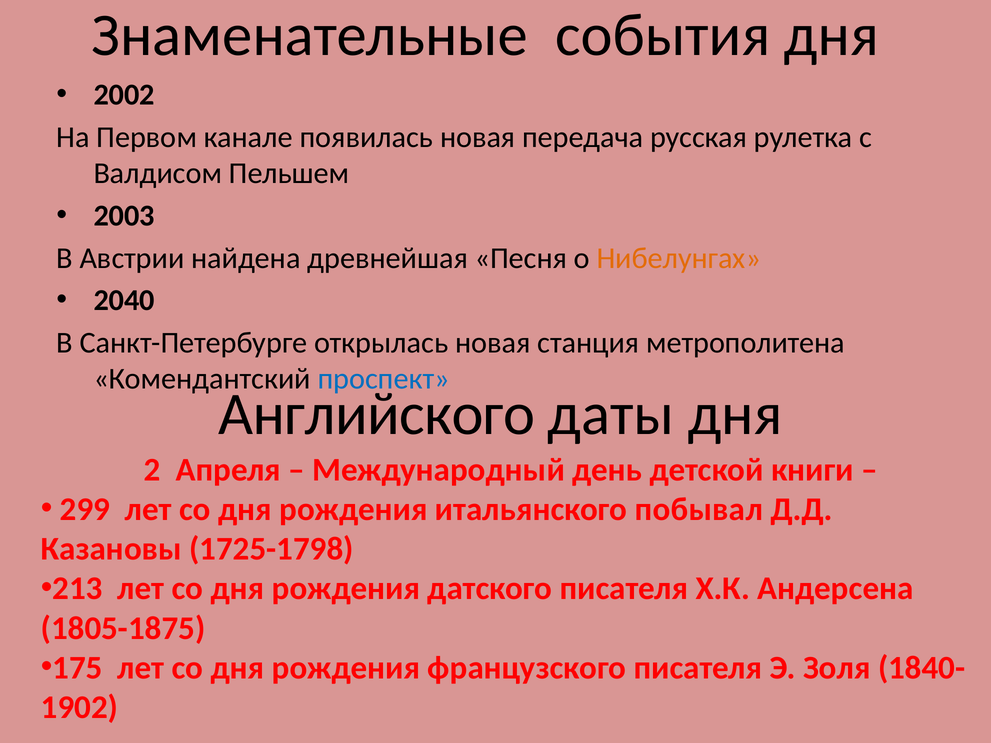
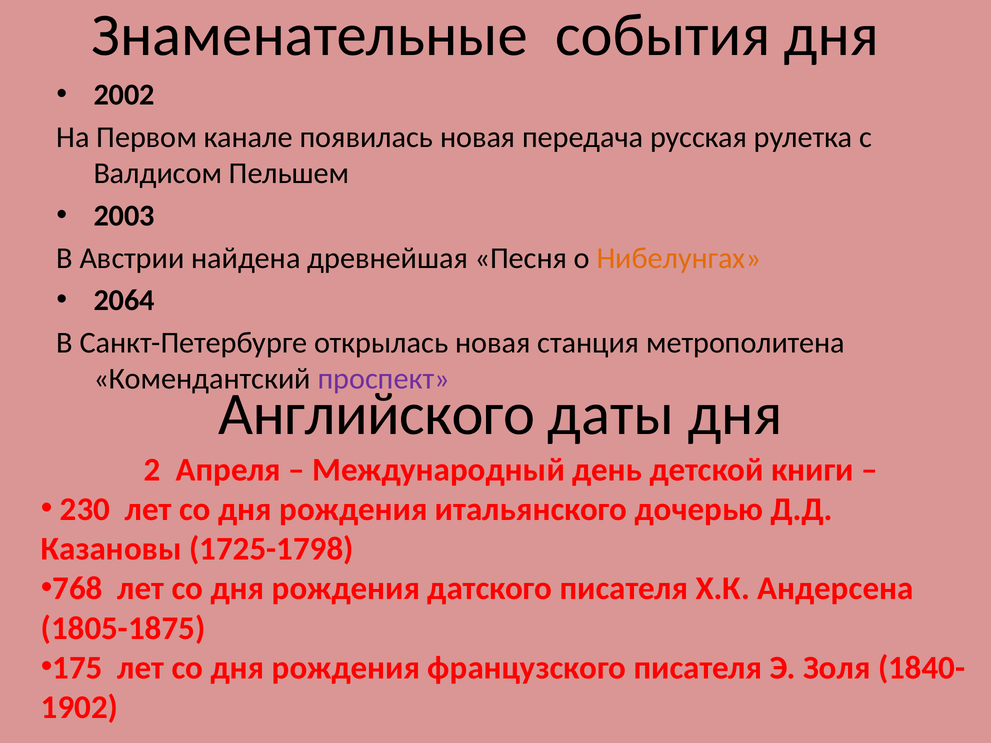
2040: 2040 -> 2064 (124, 300)
проспект colour: blue -> purple (384, 379)
299: 299 -> 230 (85, 509)
побывал: побывал -> дочерью (699, 509)
213: 213 -> 768 (77, 589)
